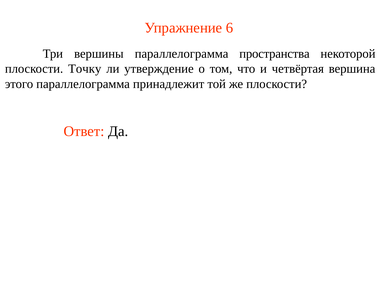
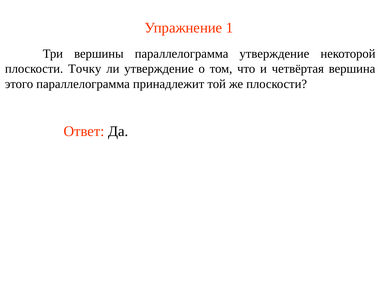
6: 6 -> 1 (230, 28)
параллелограмма пространства: пространства -> утверждение (274, 54)
